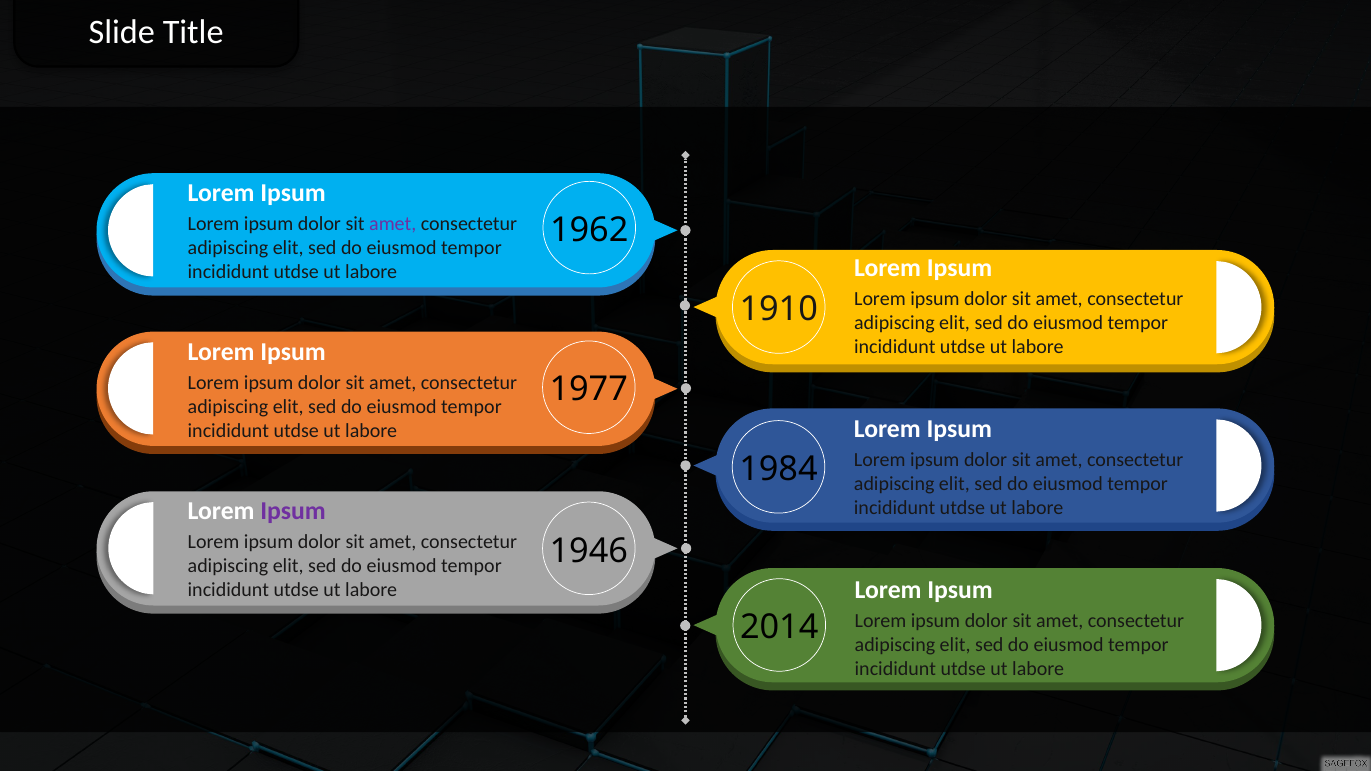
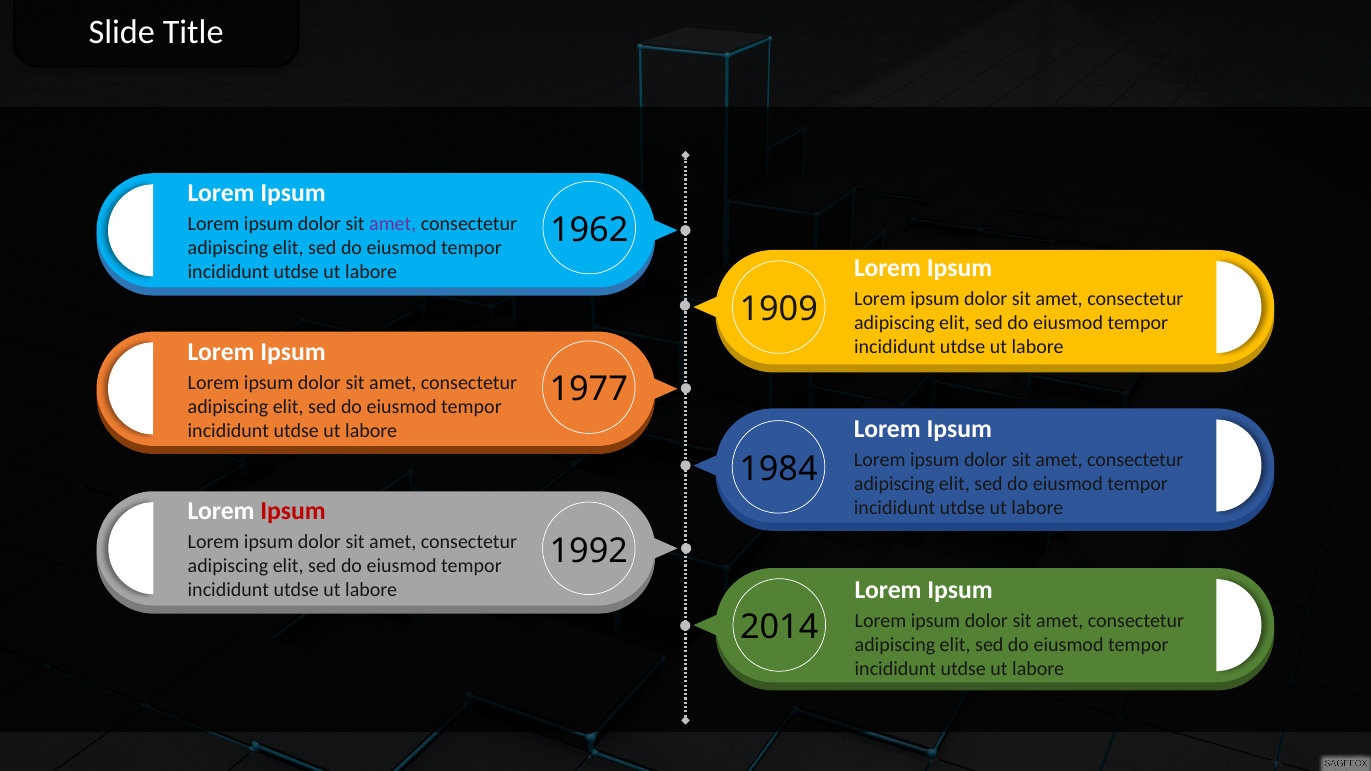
1910: 1910 -> 1909 (779, 310)
Ipsum colour: purple -> red (293, 511)
1946: 1946 -> 1992 (589, 551)
